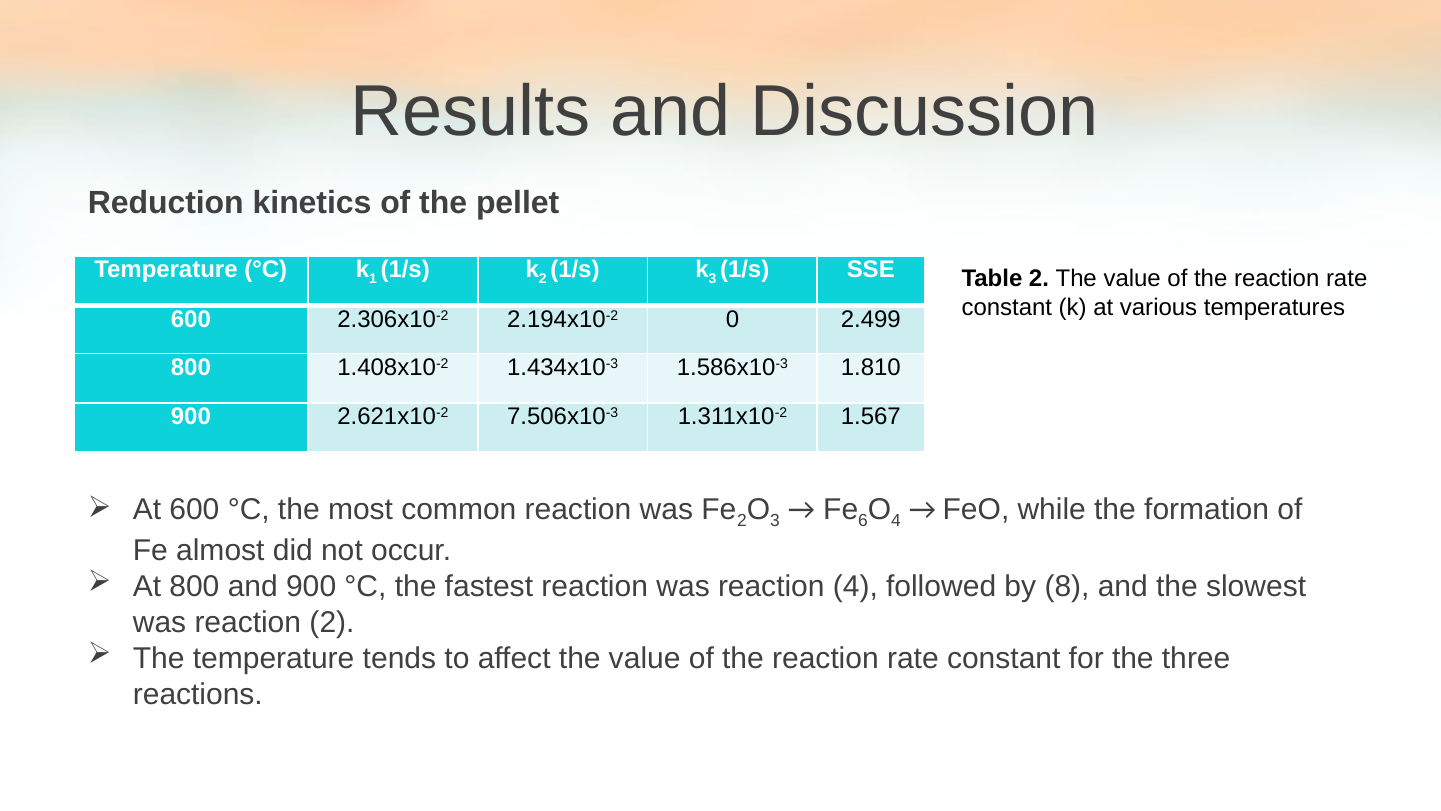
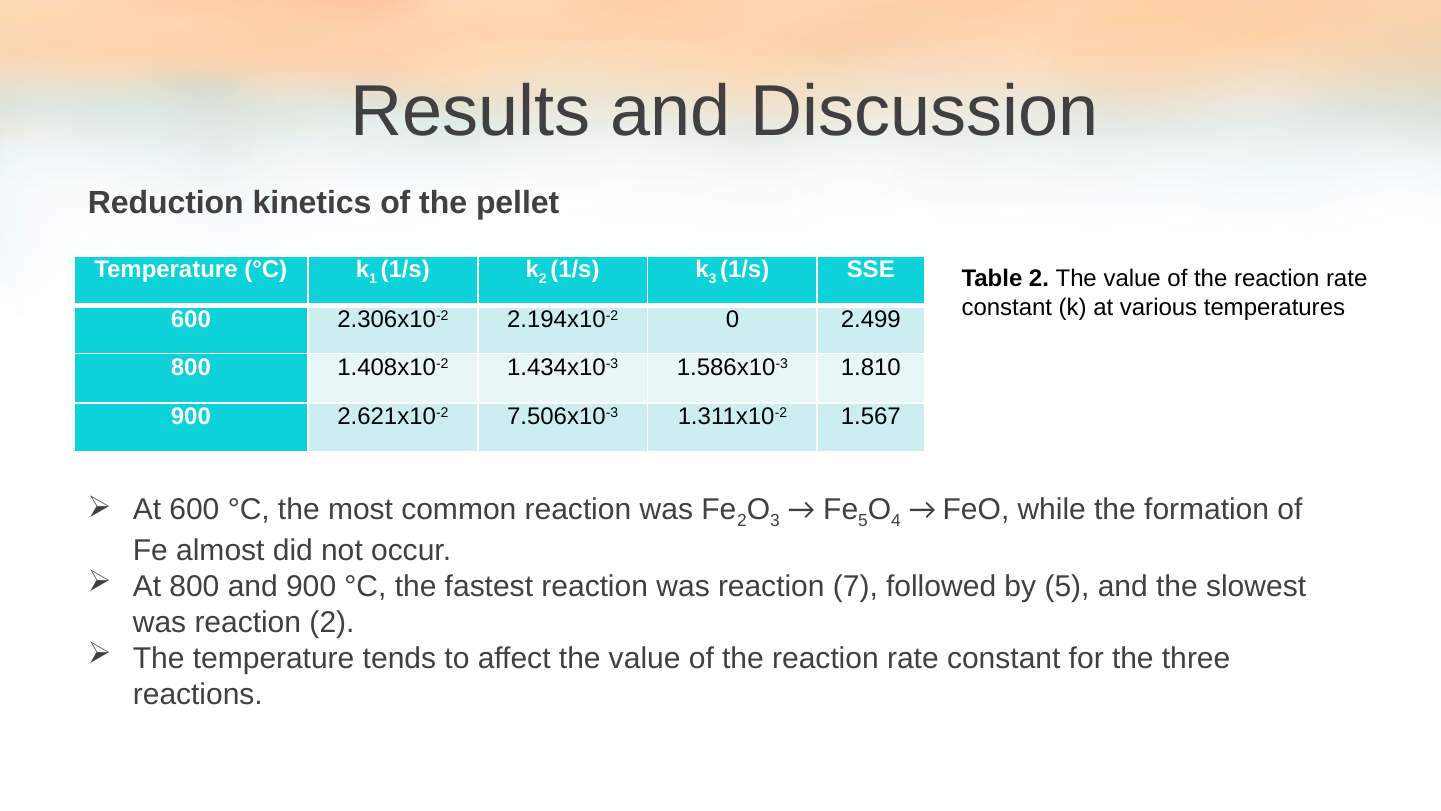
Fe 6: 6 -> 5 (863, 521)
reaction 4: 4 -> 7 (855, 586)
by 8: 8 -> 5 (1067, 586)
